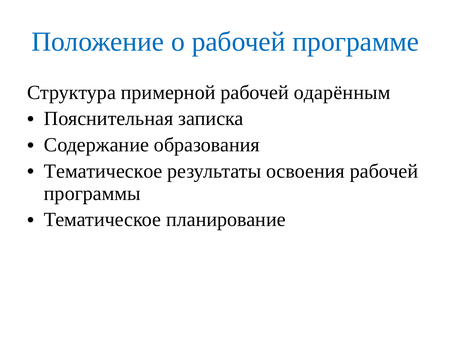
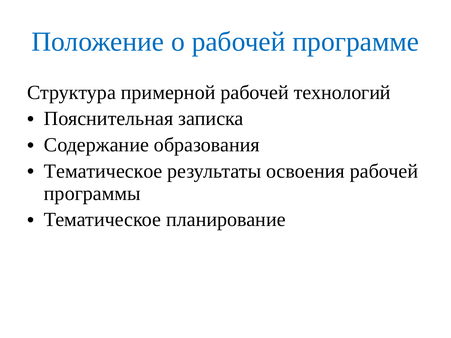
одарённым: одарённым -> технологий (342, 92)
